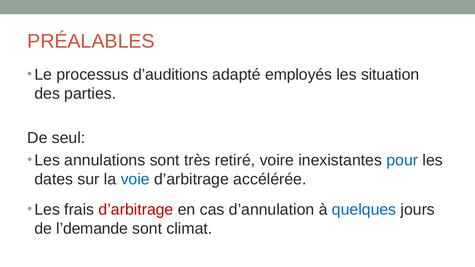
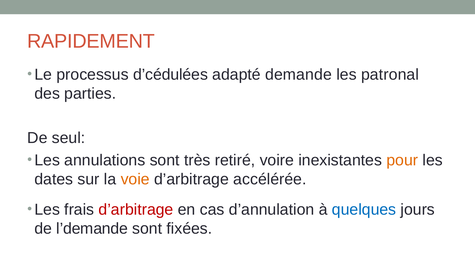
PRÉALABLES: PRÉALABLES -> RAPIDEMENT (91, 41)
d’auditions: d’auditions -> d’cédulées (171, 75)
employés: employés -> demande (298, 75)
situation: situation -> patronal (390, 75)
pour colour: blue -> orange (402, 160)
voie colour: blue -> orange (135, 179)
climat: climat -> fixées (189, 229)
